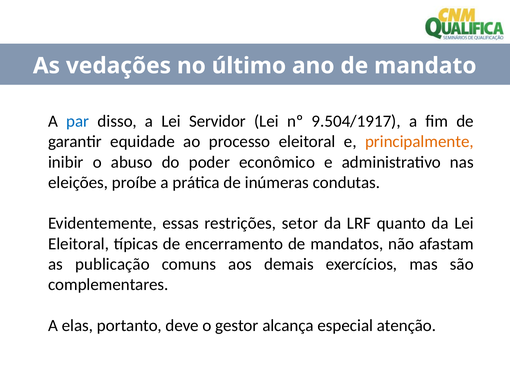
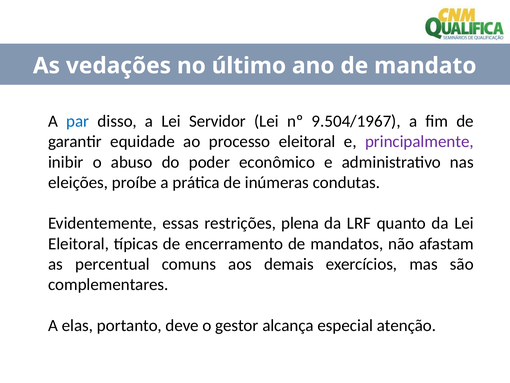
9.504/1917: 9.504/1917 -> 9.504/1967 (356, 121)
principalmente colour: orange -> purple (419, 141)
setor: setor -> plena (300, 223)
publicação: publicação -> percentual (112, 264)
